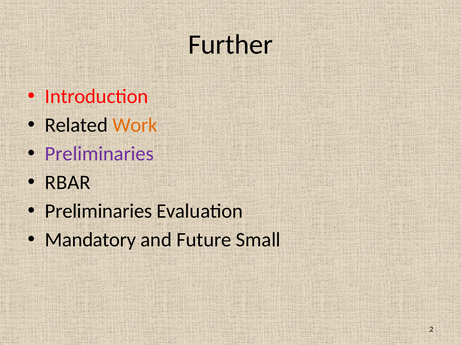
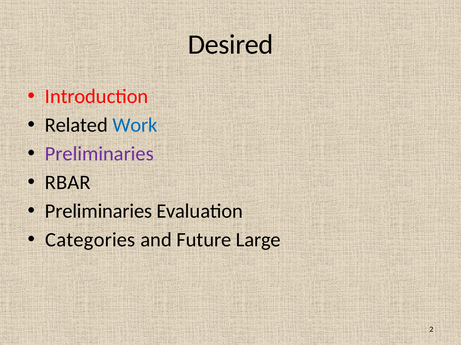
Further: Further -> Desired (231, 45)
Work colour: orange -> blue (135, 125)
Mandatory: Mandatory -> Categories (90, 240)
Small: Small -> Large (258, 240)
